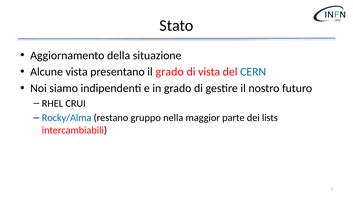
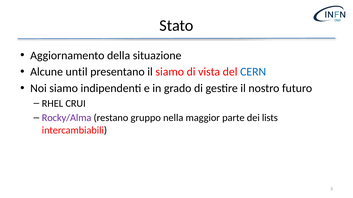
Alcune vista: vista -> until (77, 72)
il grado: grado -> siamo (170, 72)
Rocky/Alma colour: blue -> purple (67, 118)
